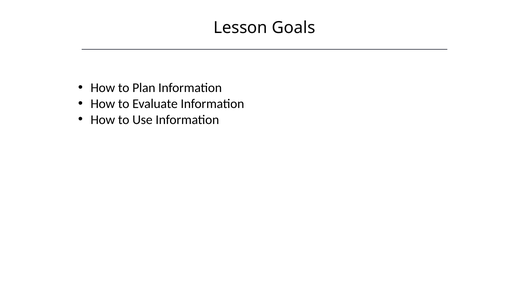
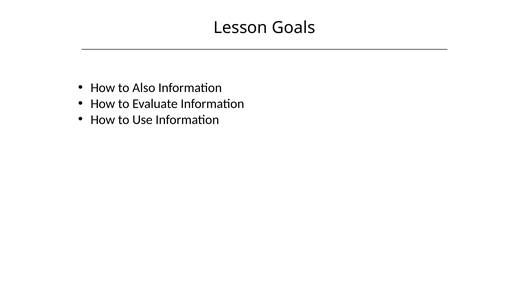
Plan: Plan -> Also (144, 88)
